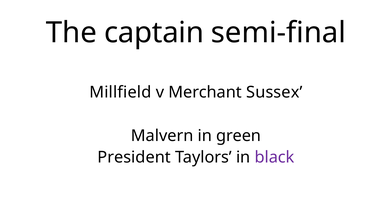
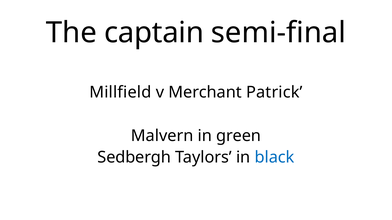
Sussex: Sussex -> Patrick (274, 93)
President: President -> Sedbergh (134, 158)
black colour: purple -> blue (274, 158)
